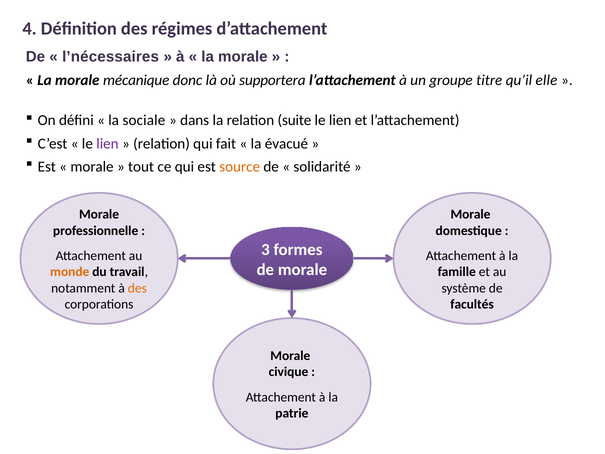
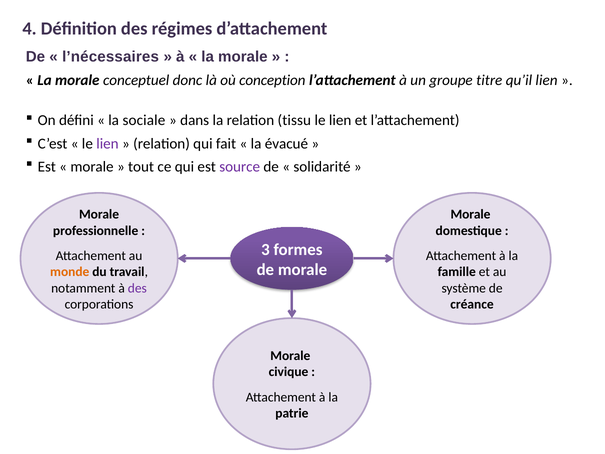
mécanique: mécanique -> conceptuel (136, 80)
supportera: supportera -> conception (272, 80)
qu’il elle: elle -> lien (547, 80)
suite: suite -> tissu (294, 120)
source colour: orange -> purple (240, 167)
des colour: orange -> purple (137, 288)
facultés: facultés -> créance (472, 304)
